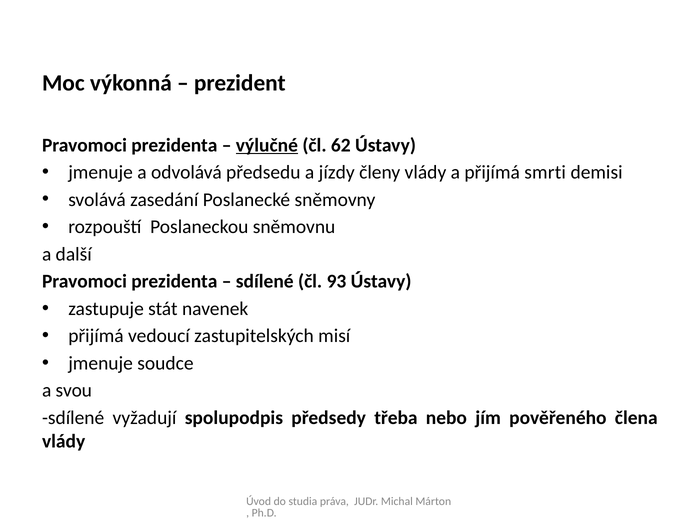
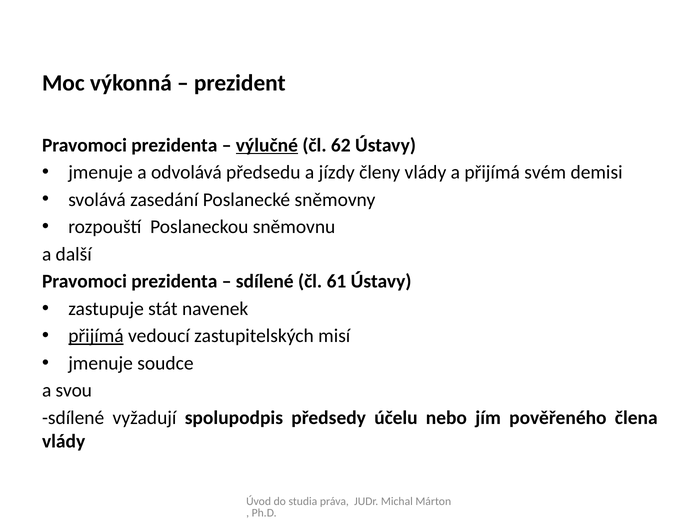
smrti: smrti -> svém (545, 172)
93: 93 -> 61 (336, 281)
přijímá underline: none -> present (96, 336)
třeba: třeba -> účelu (396, 418)
